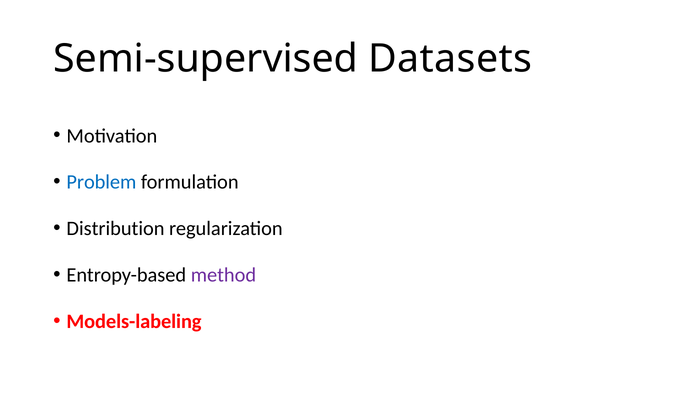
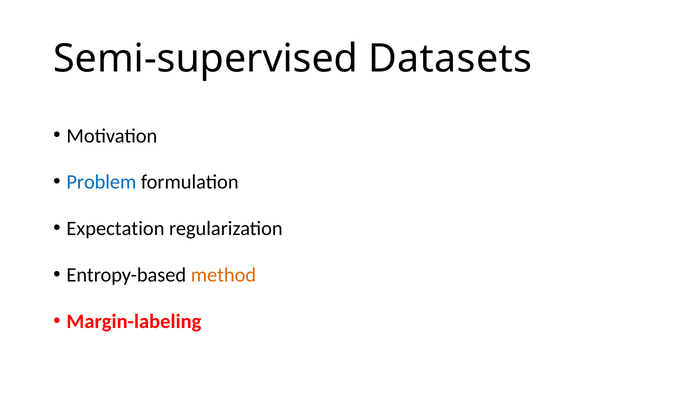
Distribution: Distribution -> Expectation (115, 229)
method colour: purple -> orange (223, 275)
Models-labeling: Models-labeling -> Margin-labeling (134, 321)
